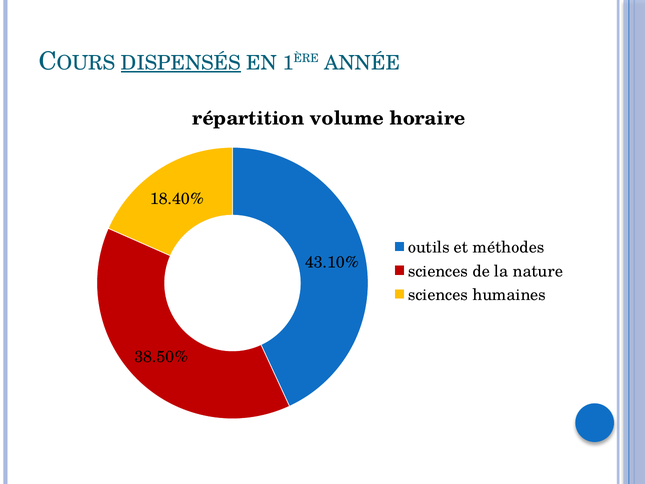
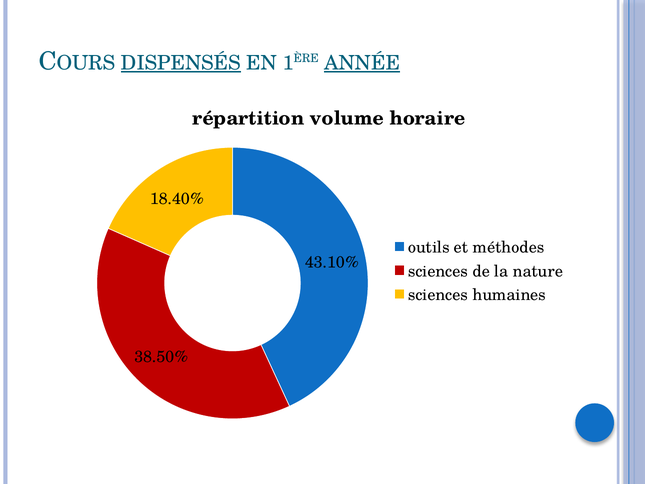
ANNÉE underline: none -> present (362, 63)
